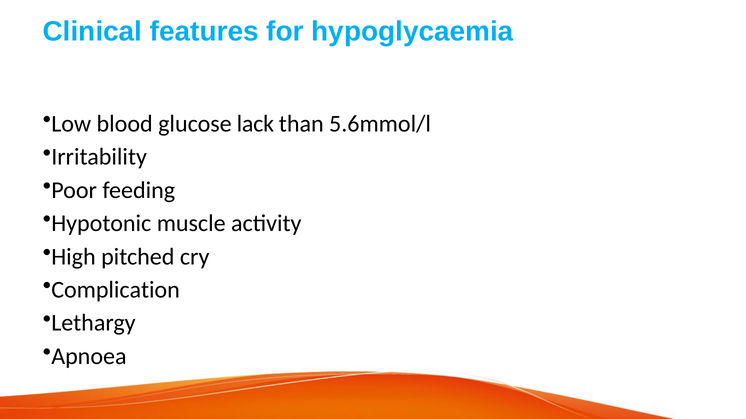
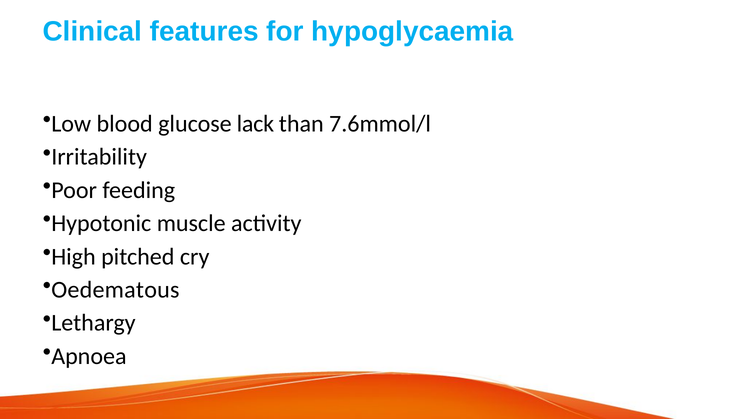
5.6mmol/l: 5.6mmol/l -> 7.6mmol/l (380, 124)
Complication: Complication -> Oedematous (115, 290)
